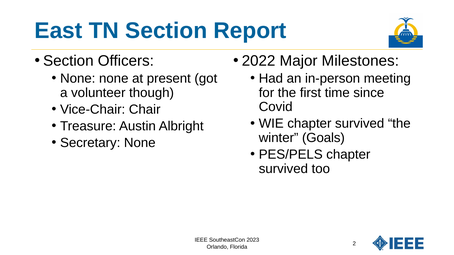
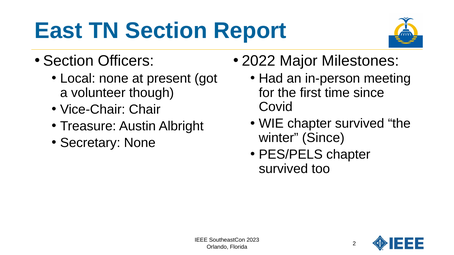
None: None -> Local (78, 79)
winter Goals: Goals -> Since (323, 138)
